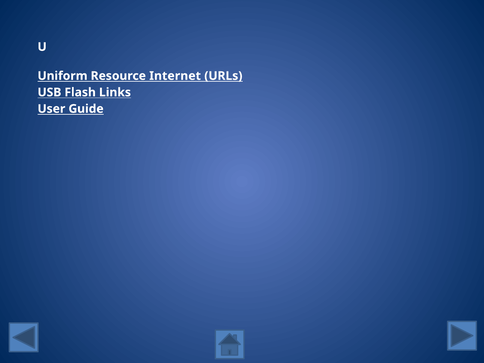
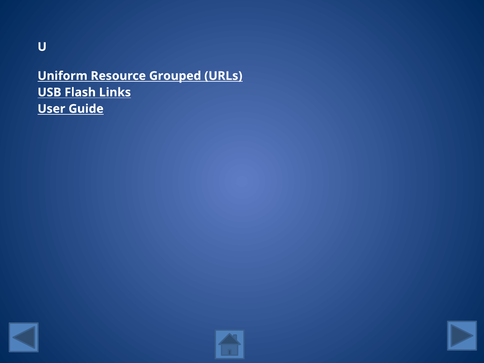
Internet: Internet -> Grouped (175, 76)
